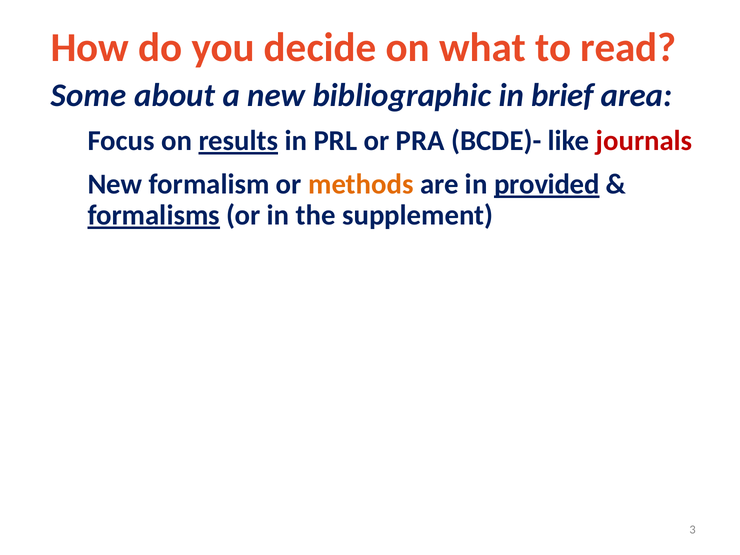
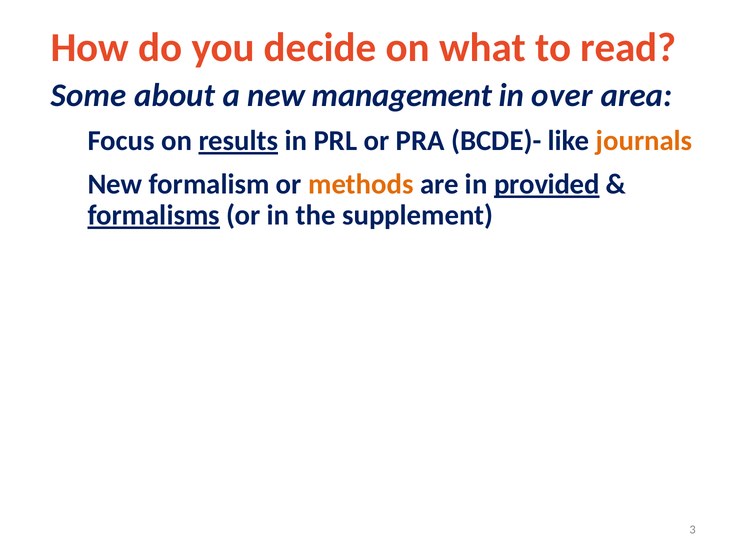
bibliographic: bibliographic -> management (402, 95)
brief: brief -> over (562, 95)
journals colour: red -> orange (644, 141)
